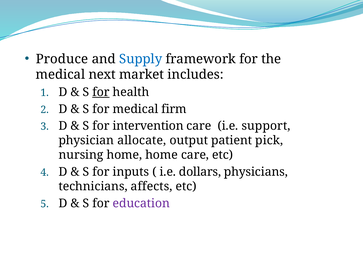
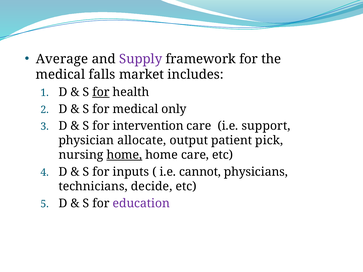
Produce: Produce -> Average (62, 59)
Supply colour: blue -> purple (141, 59)
next: next -> falls (102, 75)
firm: firm -> only (174, 109)
home underline: none -> present (124, 155)
dollars: dollars -> cannot (200, 172)
affects: affects -> decide (152, 187)
